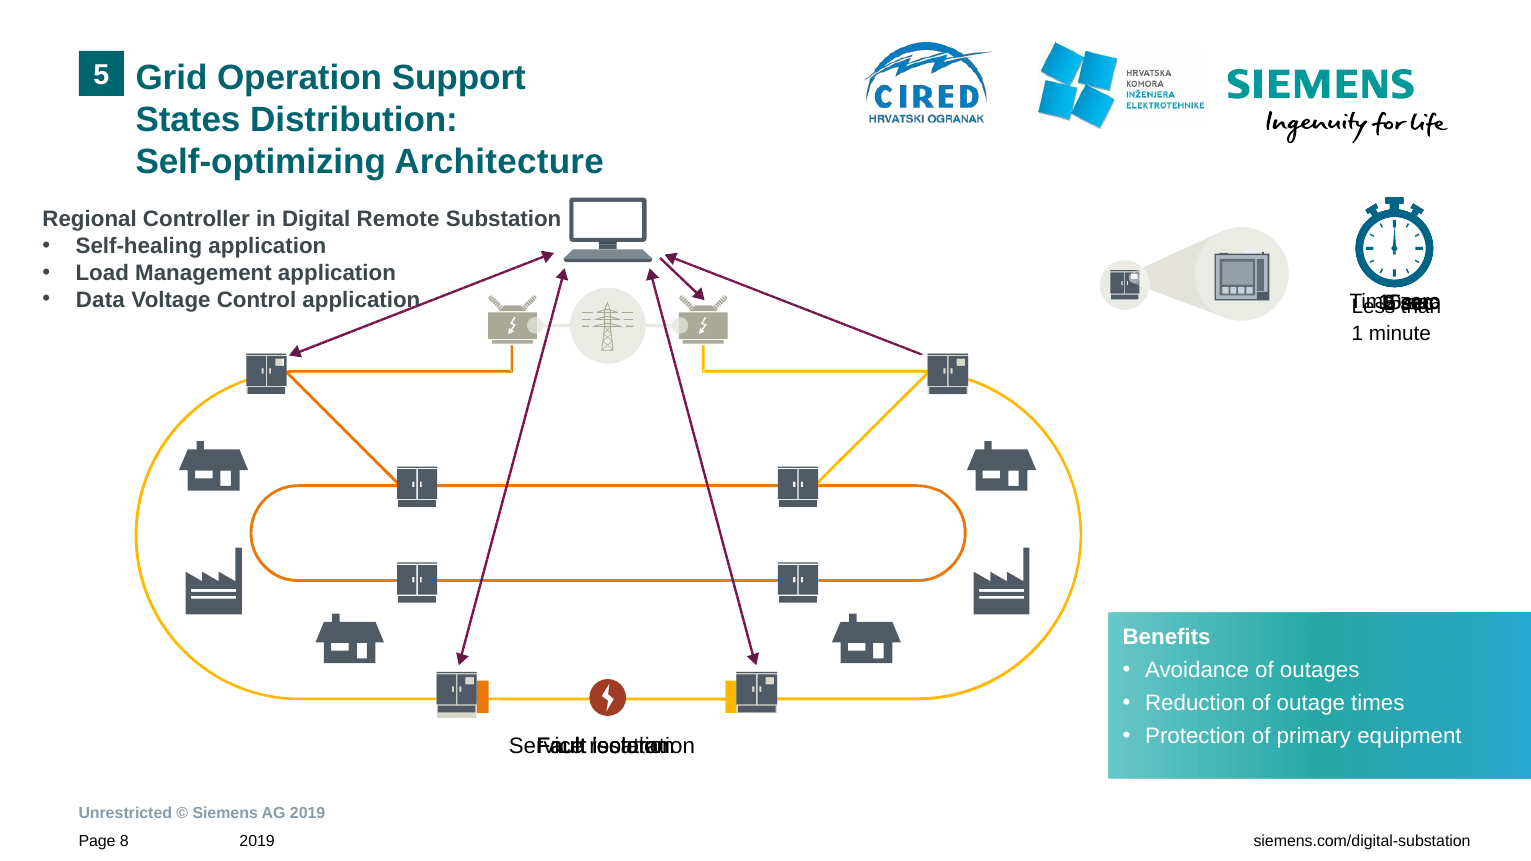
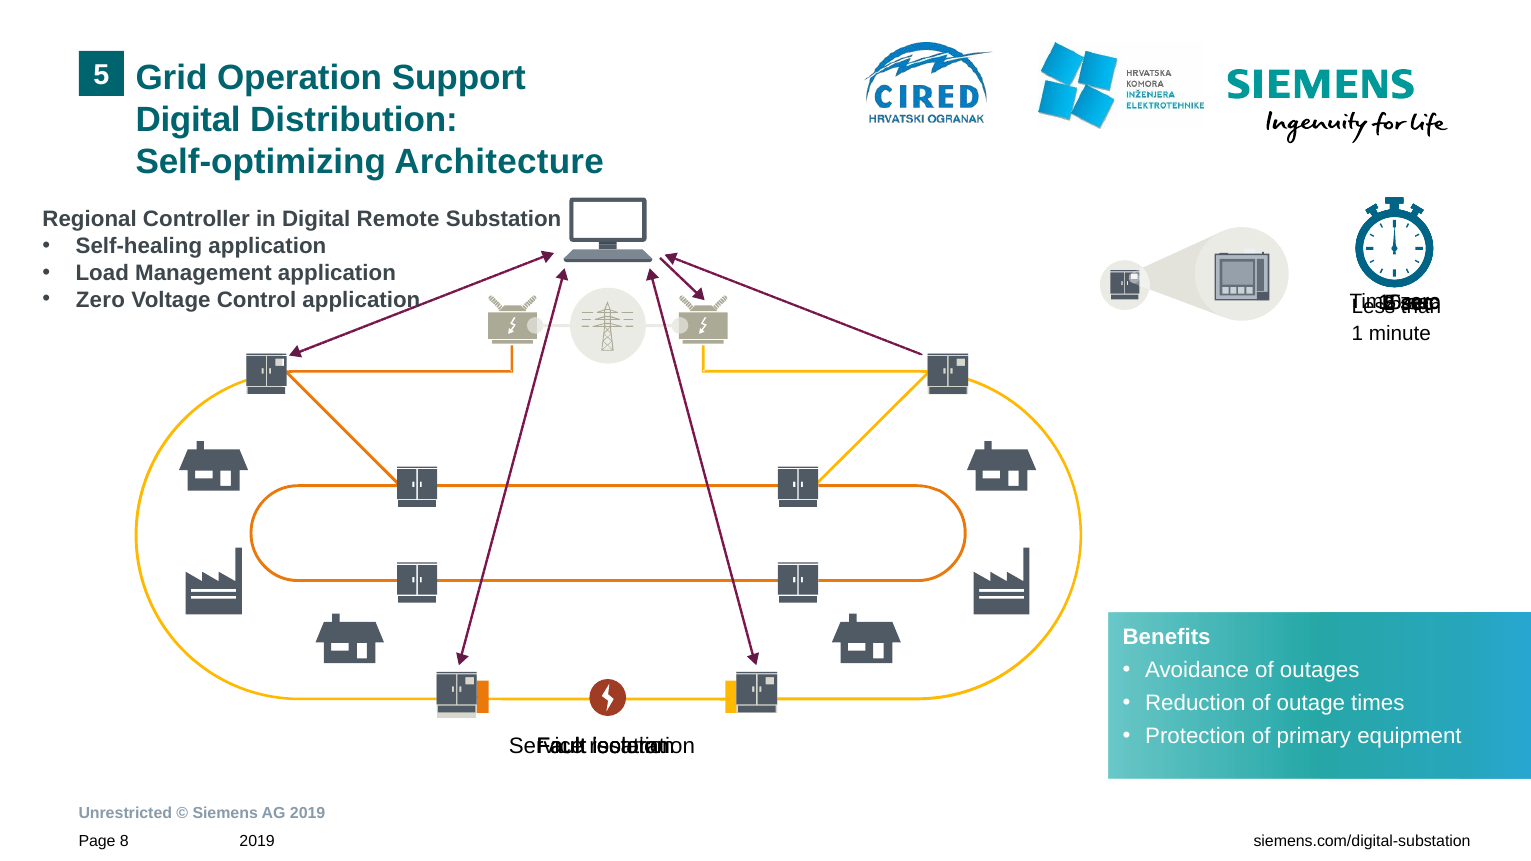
States: States -> Digital (188, 120)
Data: Data -> Zero (100, 300)
